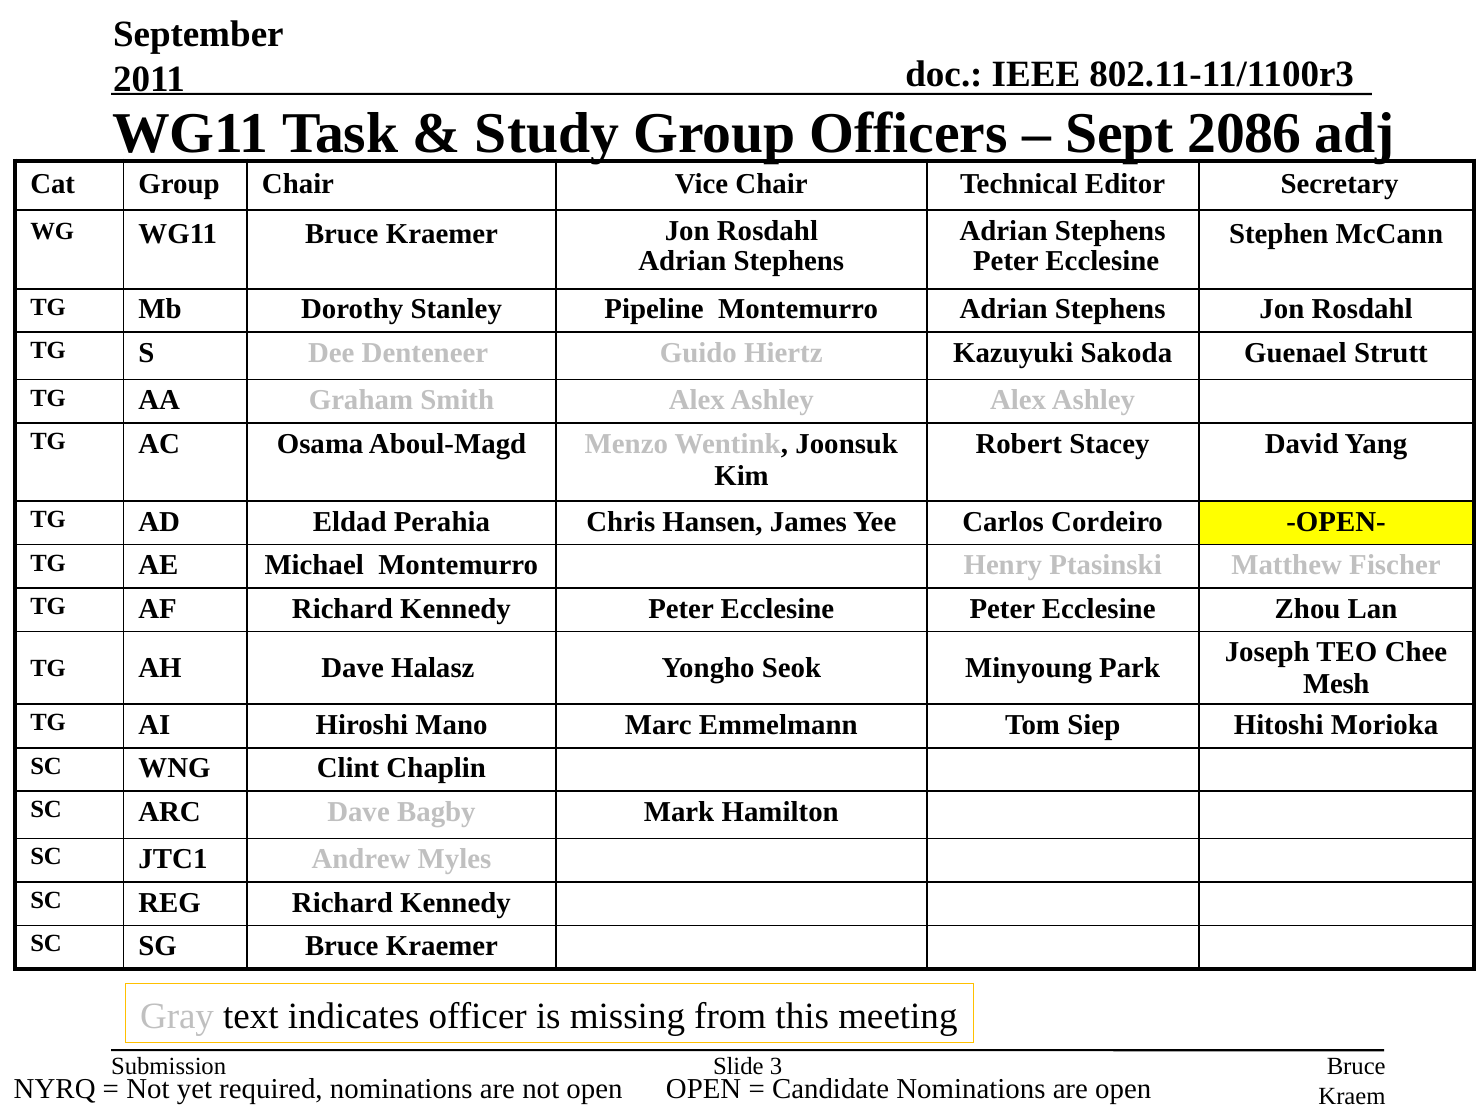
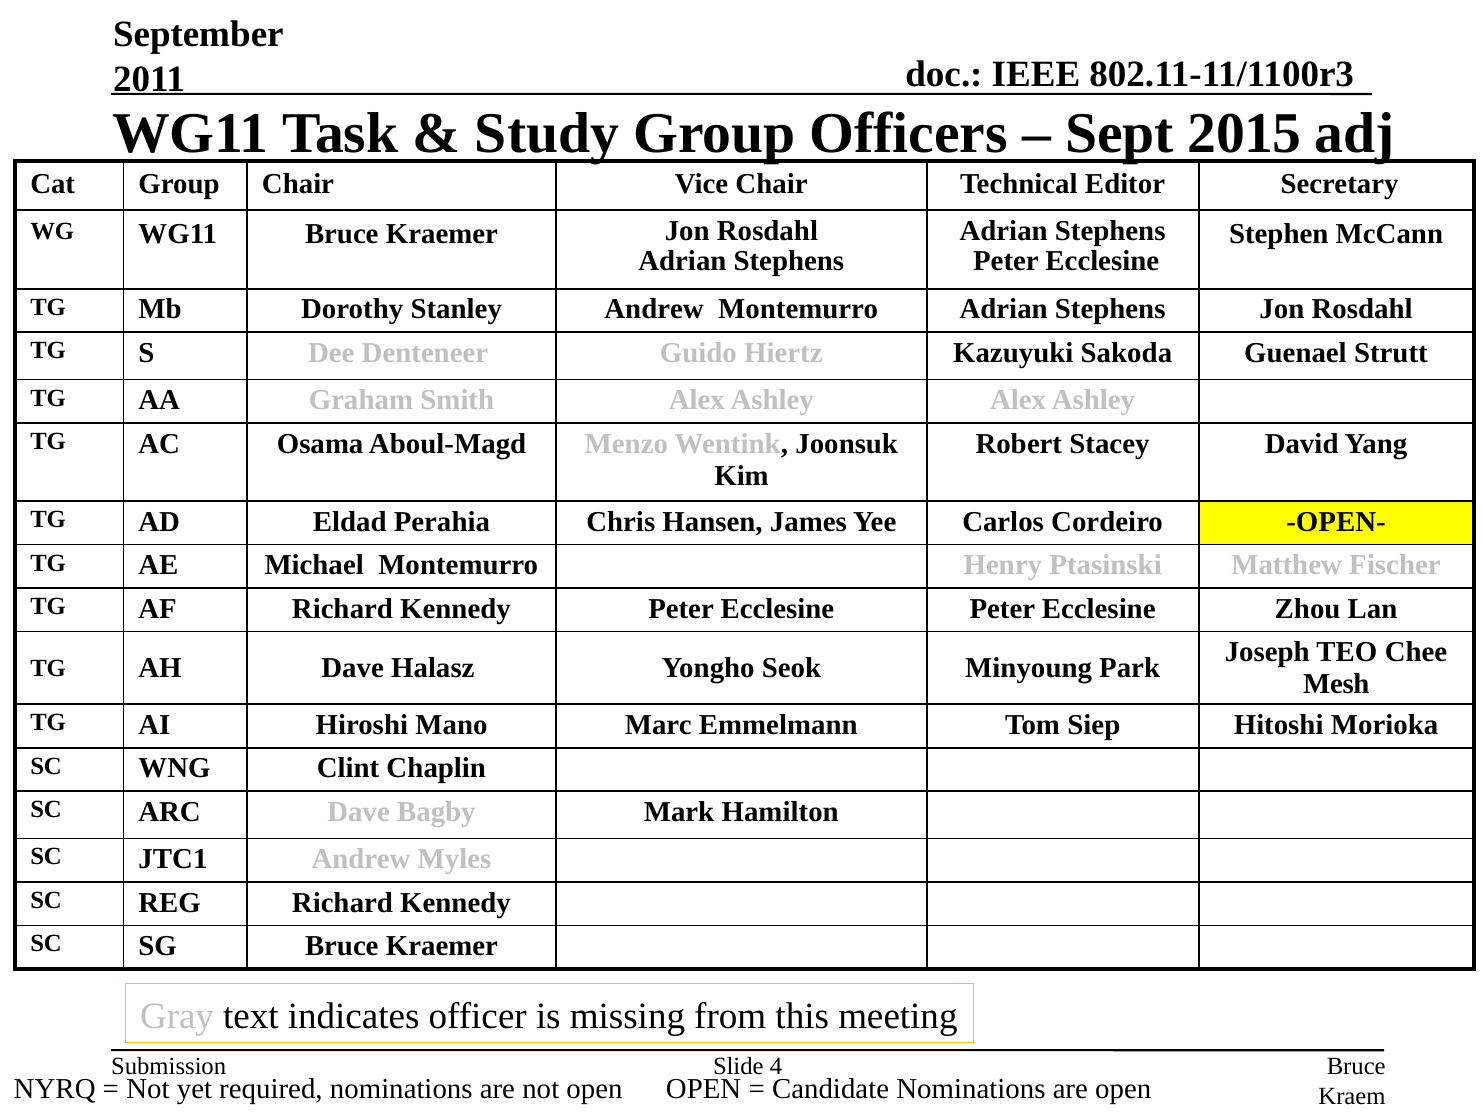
2086: 2086 -> 2015 (1245, 134)
Stanley Pipeline: Pipeline -> Andrew (654, 309)
3: 3 -> 4 (776, 1067)
